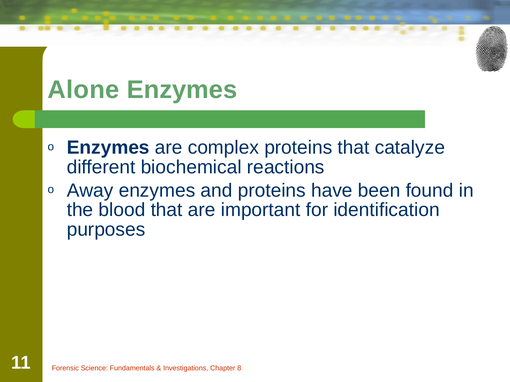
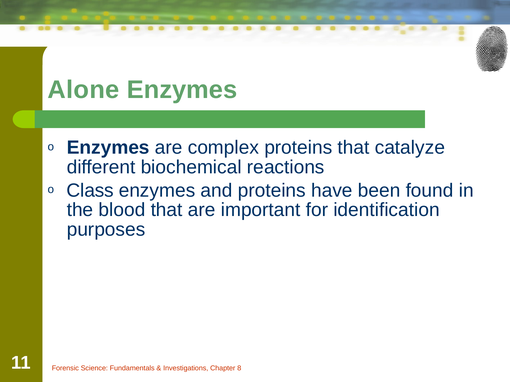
Away: Away -> Class (90, 191)
